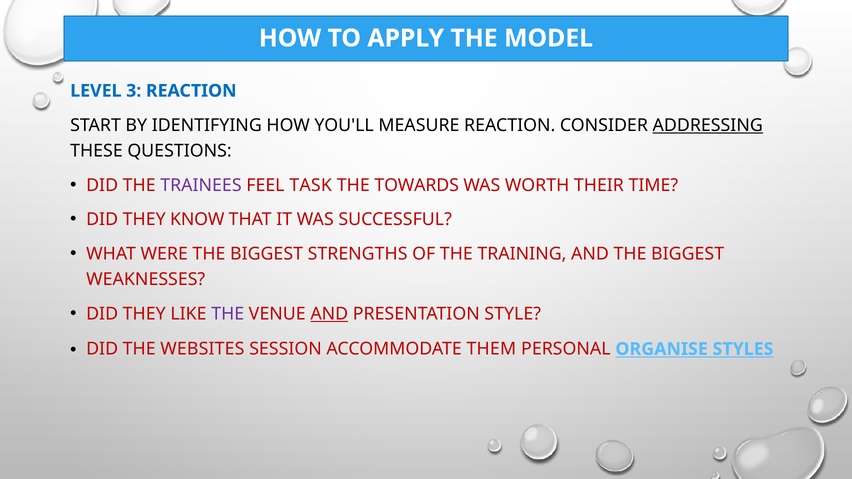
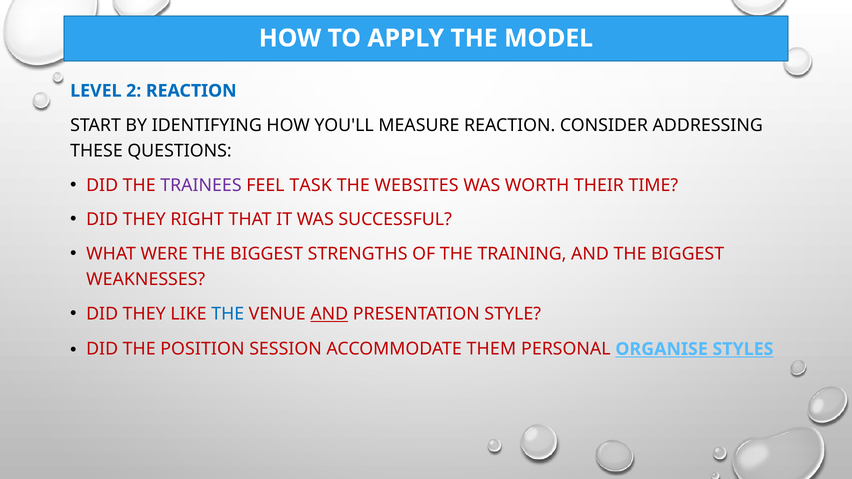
3: 3 -> 2 (134, 91)
ADDRESSING underline: present -> none (708, 125)
TOWARDS: TOWARDS -> WEBSITES (417, 185)
KNOW: KNOW -> RIGHT (197, 220)
THE colour: purple -> blue (228, 314)
WEBSITES: WEBSITES -> POSITION (202, 349)
